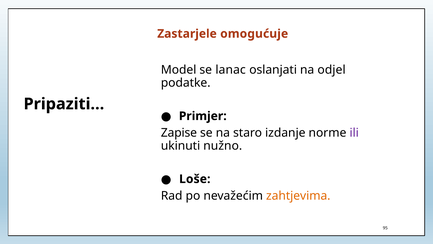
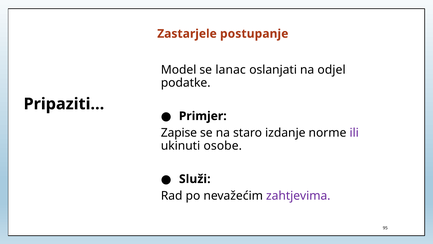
omogućuje: omogućuje -> postupanje (254, 34)
nužno: nužno -> osobe (223, 145)
Loše: Loše -> Služi (195, 179)
zahtjevima colour: orange -> purple (298, 195)
